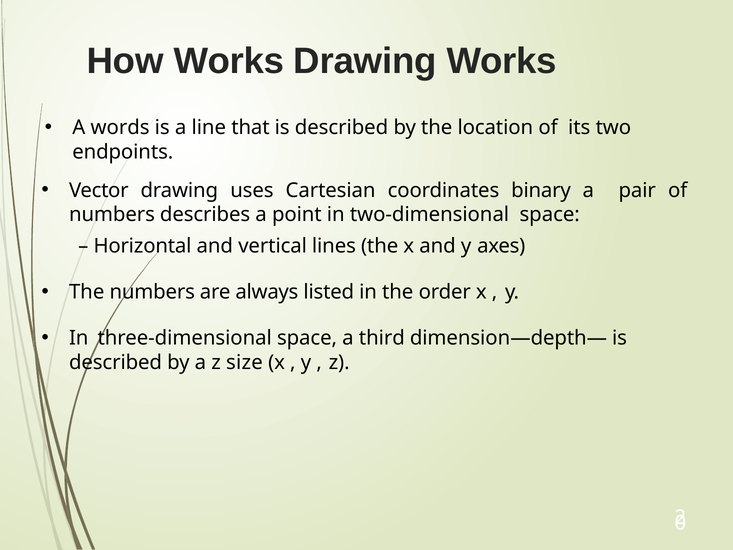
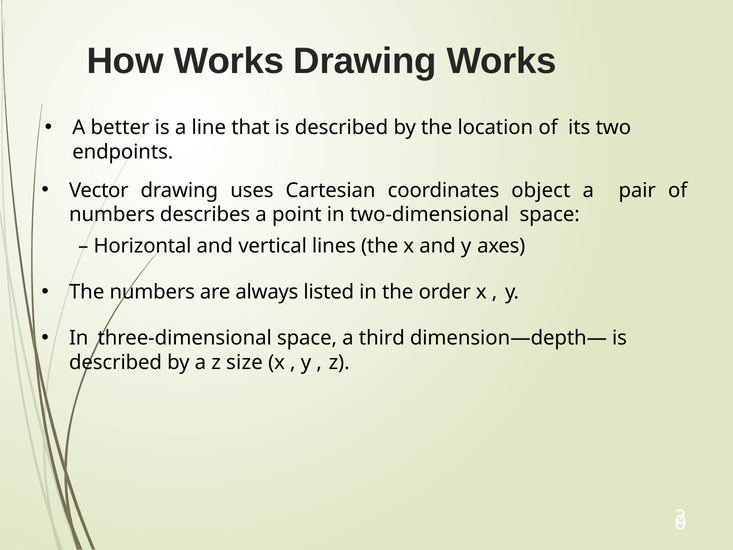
words: words -> better (120, 127)
binary: binary -> object (541, 190)
